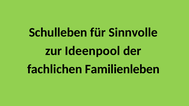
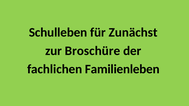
Sinnvolle: Sinnvolle -> Zunächst (133, 32)
Ideenpool: Ideenpool -> Broschüre (92, 51)
